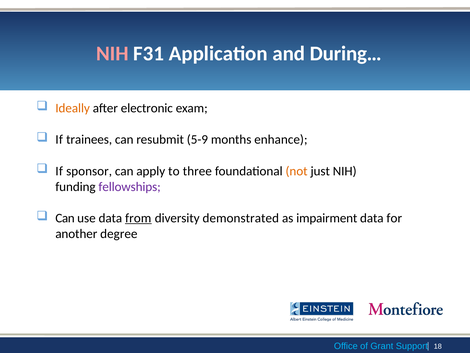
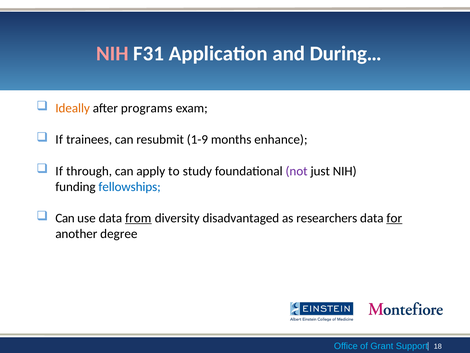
electronic: electronic -> programs (147, 108)
5-9: 5-9 -> 1-9 (197, 139)
sponsor: sponsor -> through (89, 171)
three: three -> study (197, 171)
not colour: orange -> purple (297, 171)
fellowships colour: purple -> blue (130, 186)
demonstrated: demonstrated -> disadvantaged (241, 218)
impairment: impairment -> researchers (327, 218)
for underline: none -> present (394, 218)
